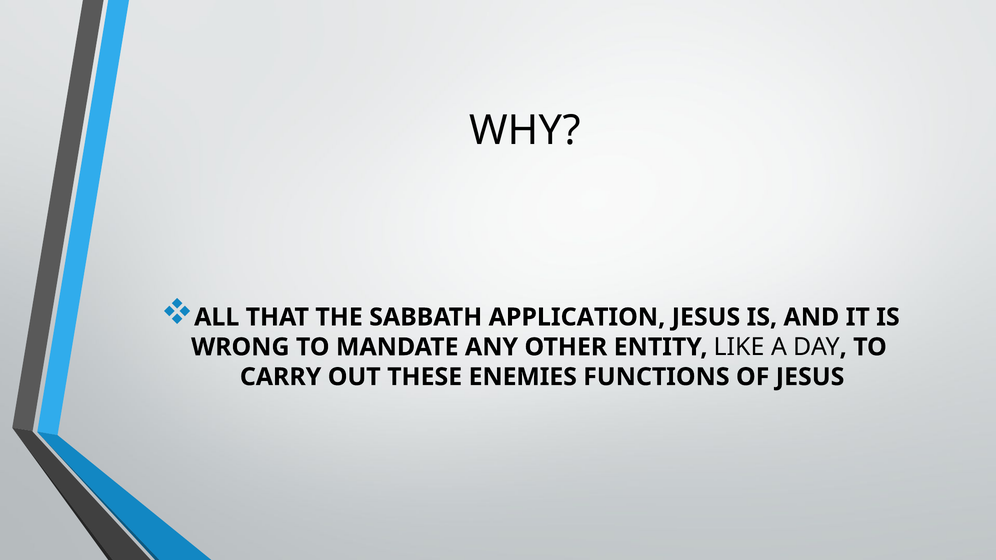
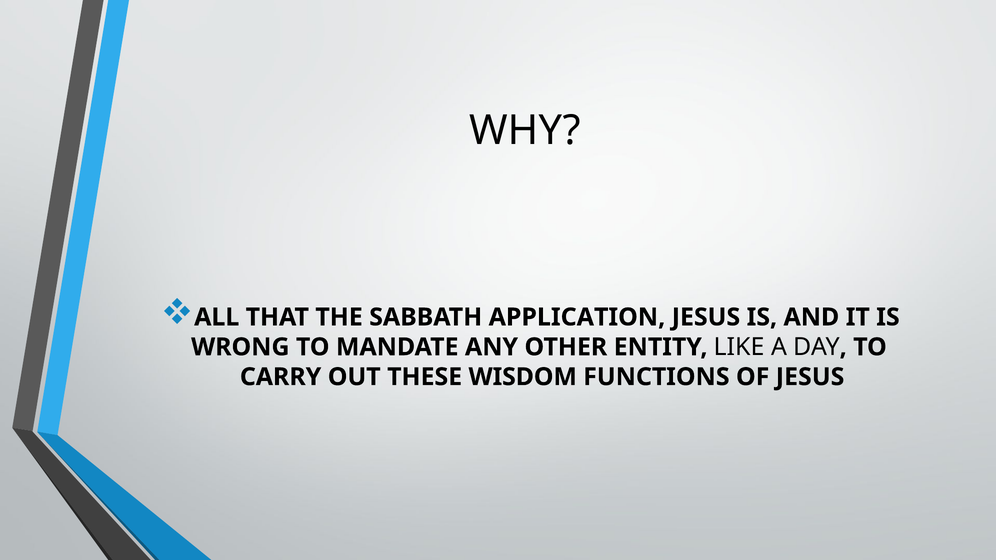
ENEMIES: ENEMIES -> WISDOM (523, 377)
